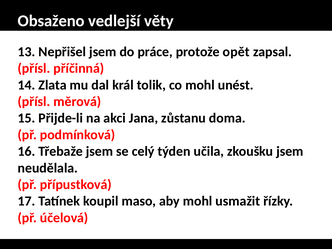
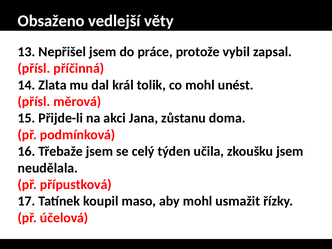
opět: opět -> vybil (236, 52)
